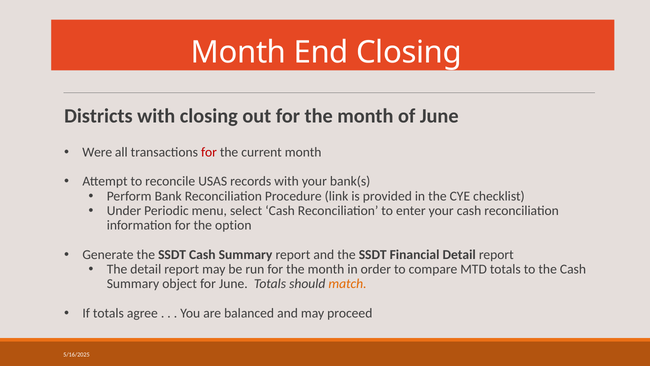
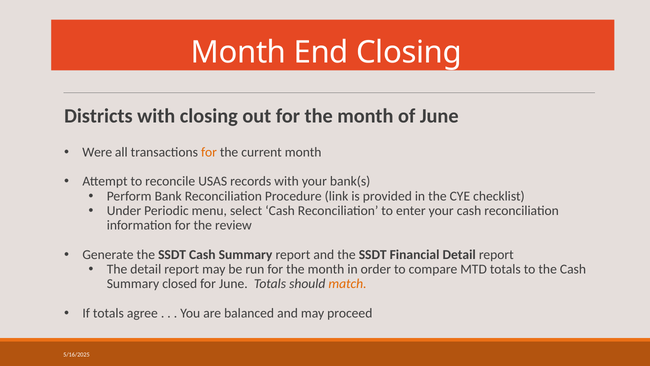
for colour: red -> orange (209, 152)
option: option -> review (233, 225)
object: object -> closed (180, 284)
